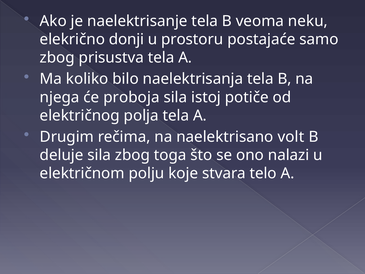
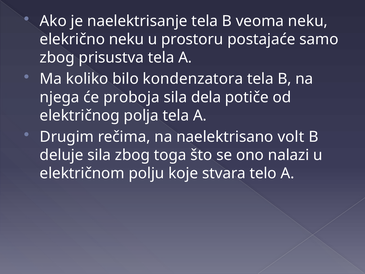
elekrično donji: donji -> neku (126, 39)
naelektrisanja: naelektrisanja -> kondenzatora (193, 79)
istoj: istoj -> dela (206, 97)
